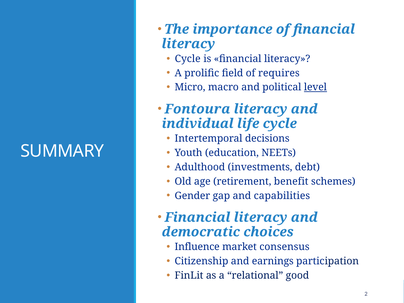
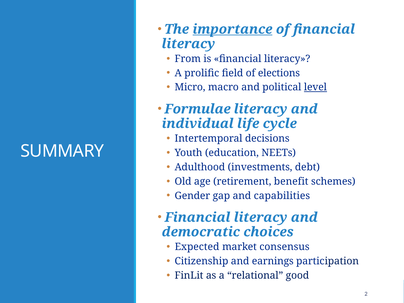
importance underline: none -> present (232, 29)
Cycle: Cycle -> From (188, 59)
requires: requires -> elections (279, 73)
Fontoura: Fontoura -> Formulae (198, 109)
Influence: Influence -> Expected (197, 247)
